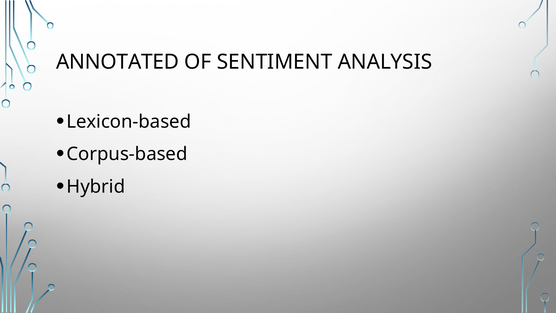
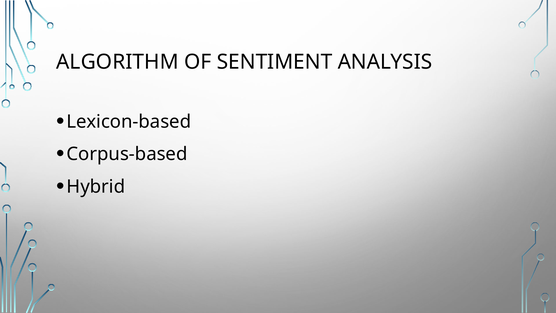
ANNOTATED: ANNOTATED -> ALGORITHM (118, 62)
